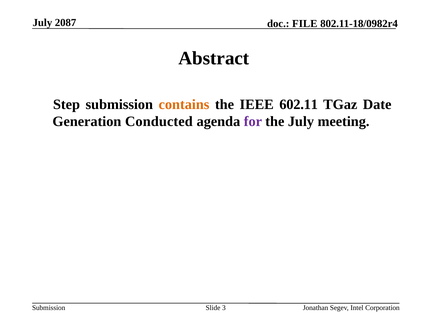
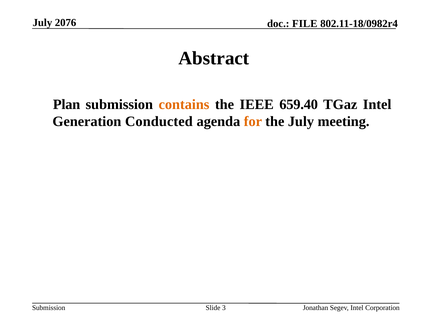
2087: 2087 -> 2076 (66, 23)
Step: Step -> Plan (67, 104)
602.11: 602.11 -> 659.40 (299, 104)
TGaz Date: Date -> Intel (377, 104)
for colour: purple -> orange (253, 122)
